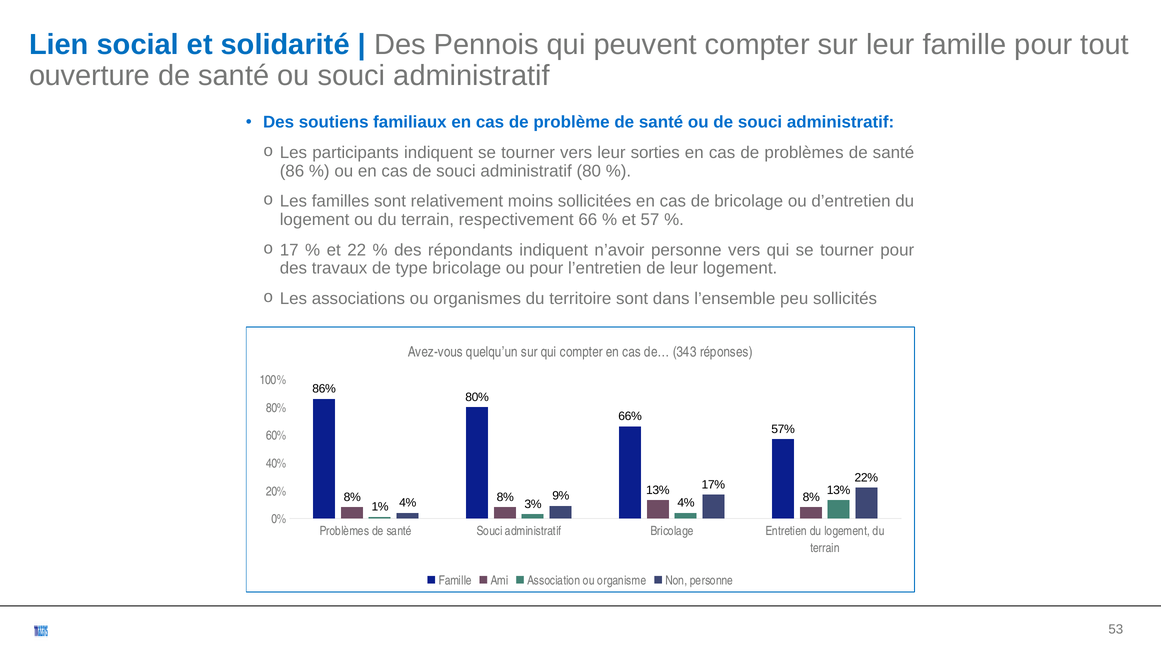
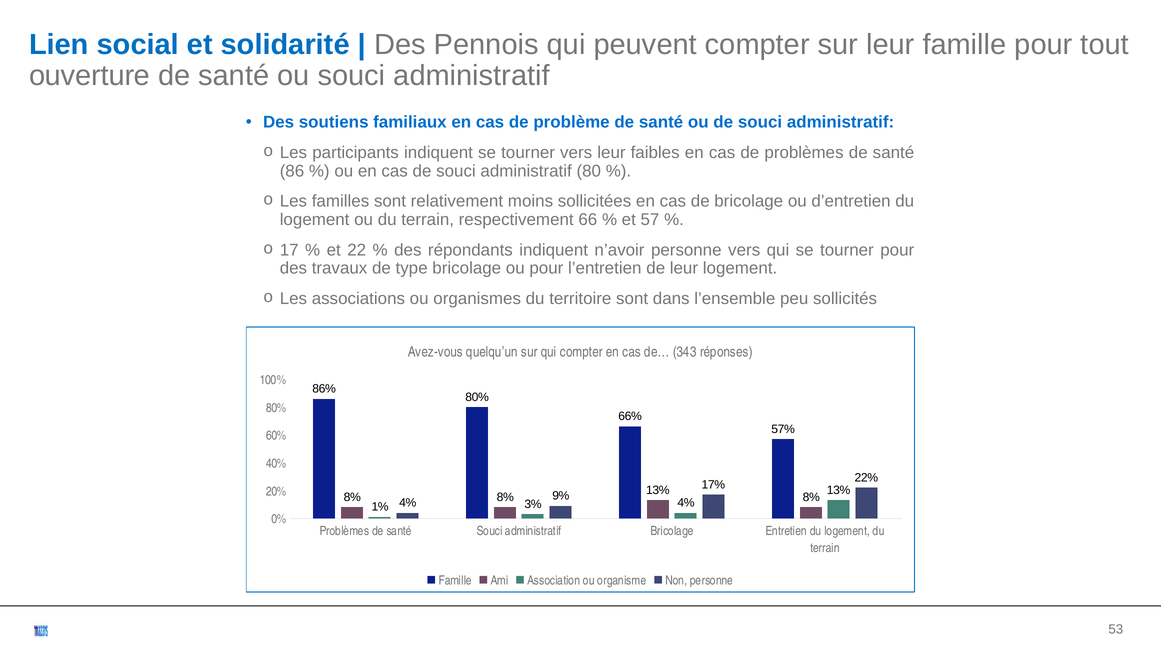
sorties: sorties -> faibles (655, 153)
